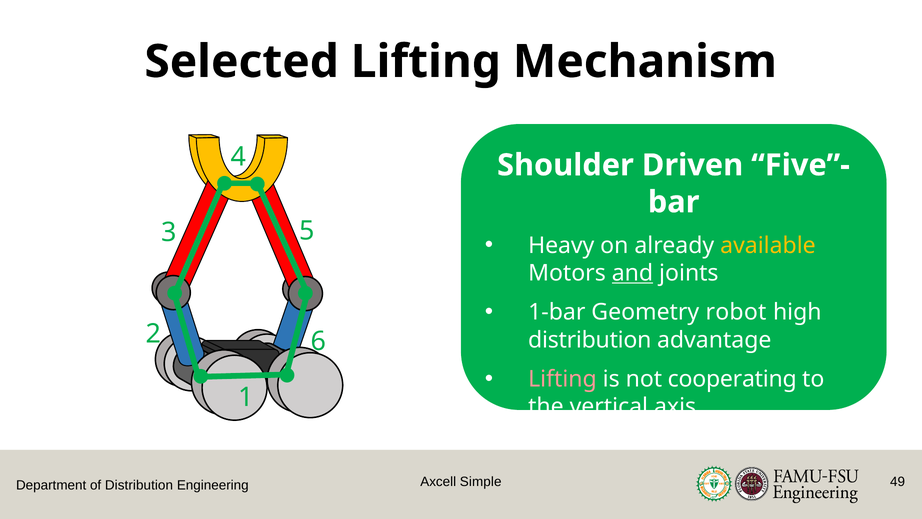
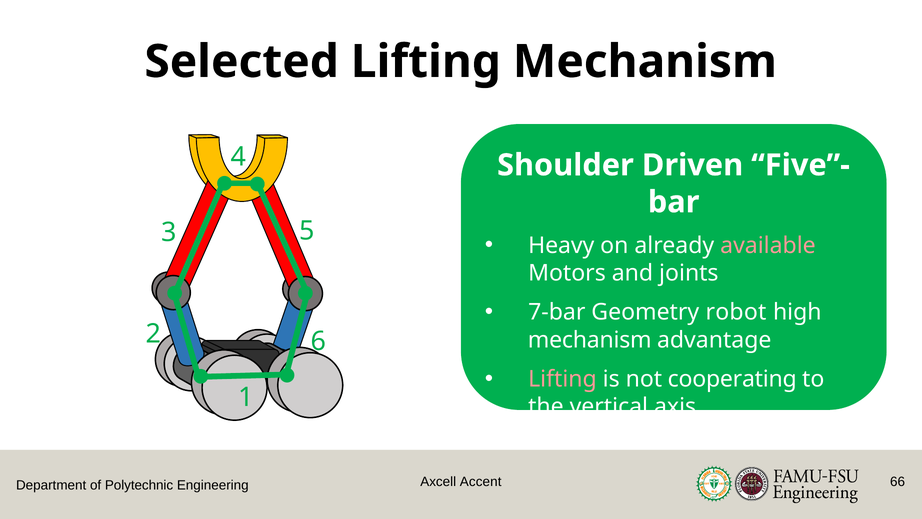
available colour: yellow -> pink (768, 245)
and underline: present -> none (632, 273)
1-bar: 1-bar -> 7-bar (557, 312)
distribution: distribution -> mechanism (590, 340)
Simple: Simple -> Accent (481, 482)
Distribution: Distribution -> Polytechnic (139, 485)
49: 49 -> 66 (898, 482)
